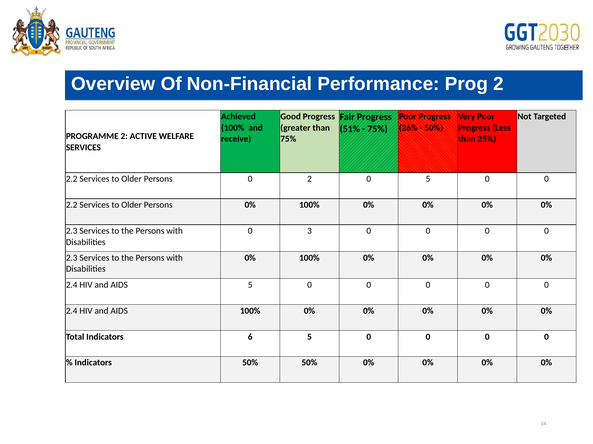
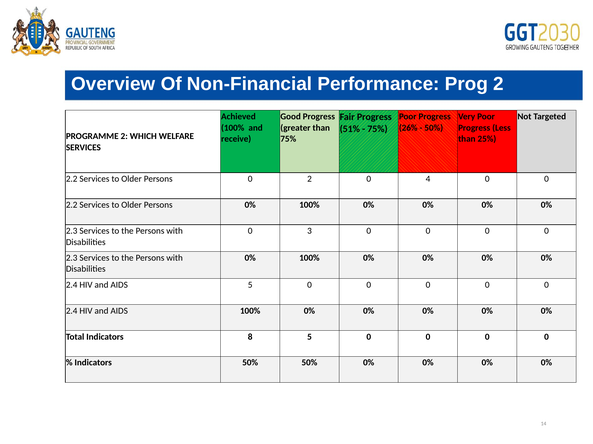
ACTIVE: ACTIVE -> WHICH (143, 137)
0 5: 5 -> 4 (428, 179)
6: 6 -> 8 (250, 337)
